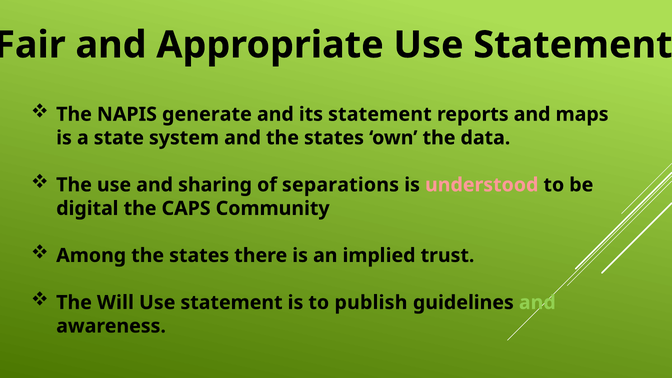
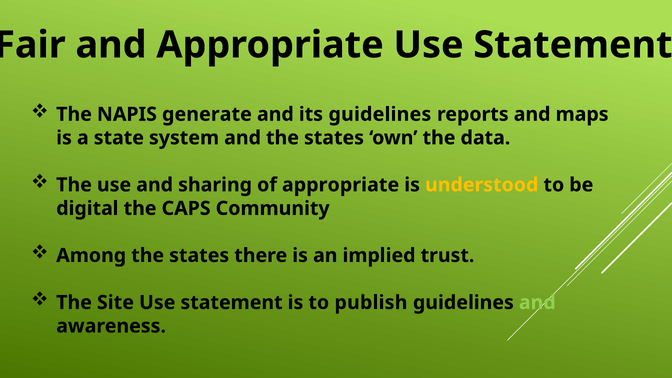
its statement: statement -> guidelines (380, 114)
of separations: separations -> appropriate (341, 185)
understood colour: pink -> yellow (482, 185)
Will: Will -> Site (115, 303)
